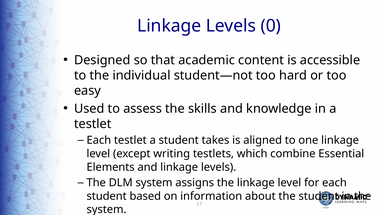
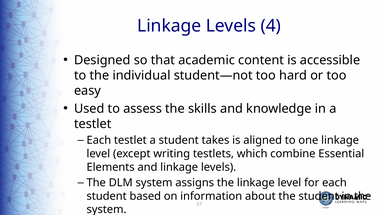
0: 0 -> 4 (271, 26)
